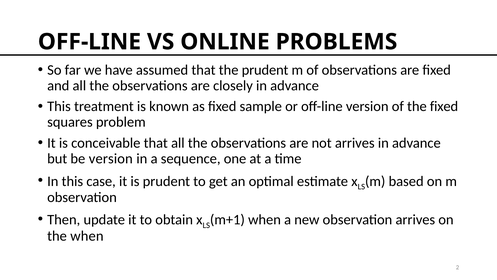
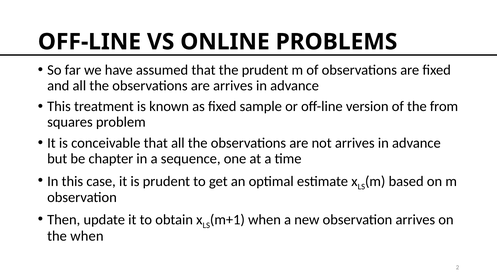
are closely: closely -> arrives (233, 86)
the fixed: fixed -> from (444, 106)
be version: version -> chapter (111, 158)
